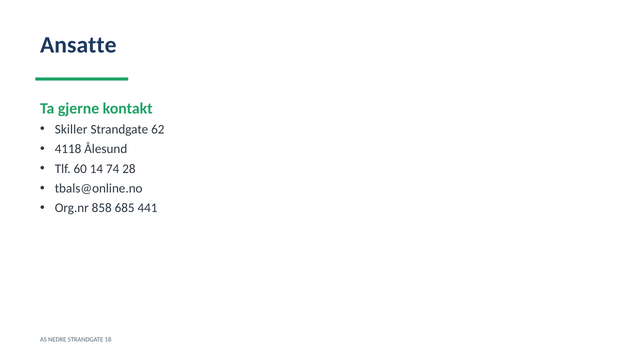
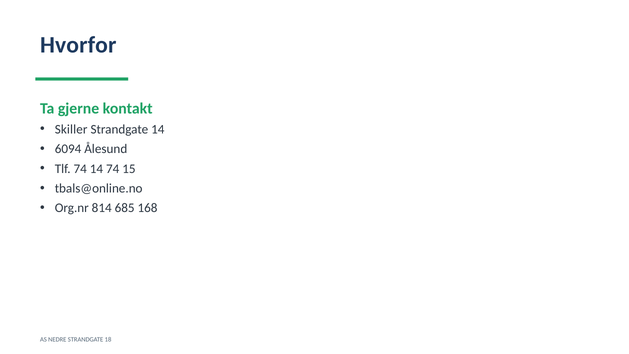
Ansatte: Ansatte -> Hvorfor (78, 45)
Strandgate 62: 62 -> 14 (158, 129)
4118: 4118 -> 6094 (68, 149)
Tlf 60: 60 -> 74 (80, 169)
28: 28 -> 15 (129, 169)
858: 858 -> 814 (102, 208)
441: 441 -> 168 (148, 208)
